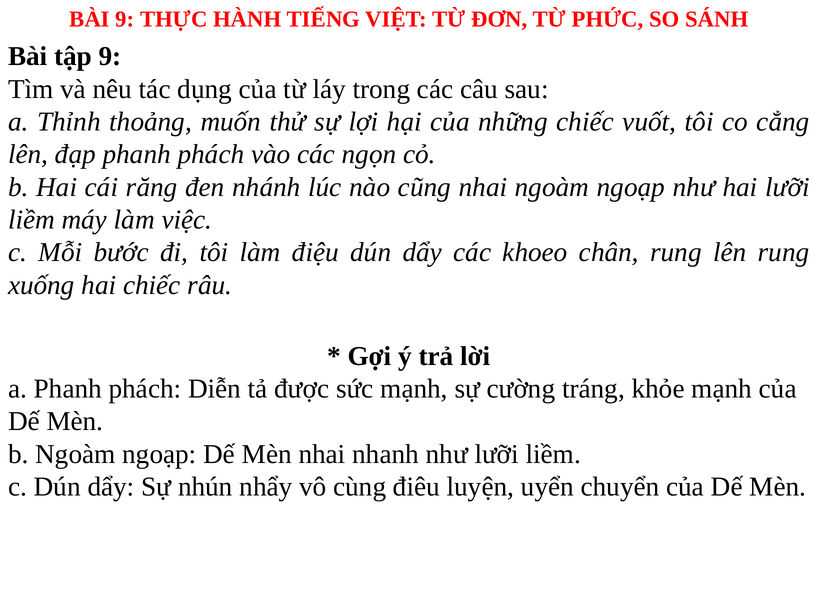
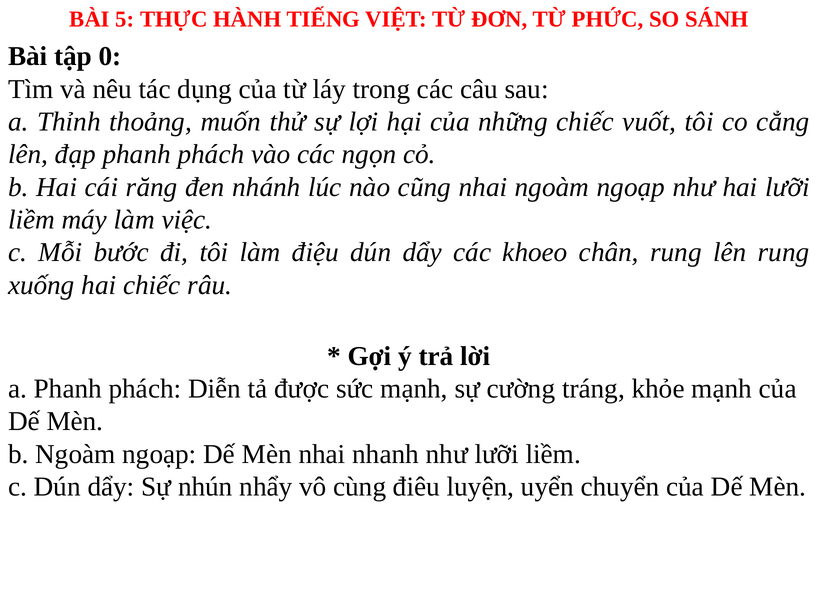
BÀI 9: 9 -> 5 (125, 19)
tập 9: 9 -> 0 (110, 56)
